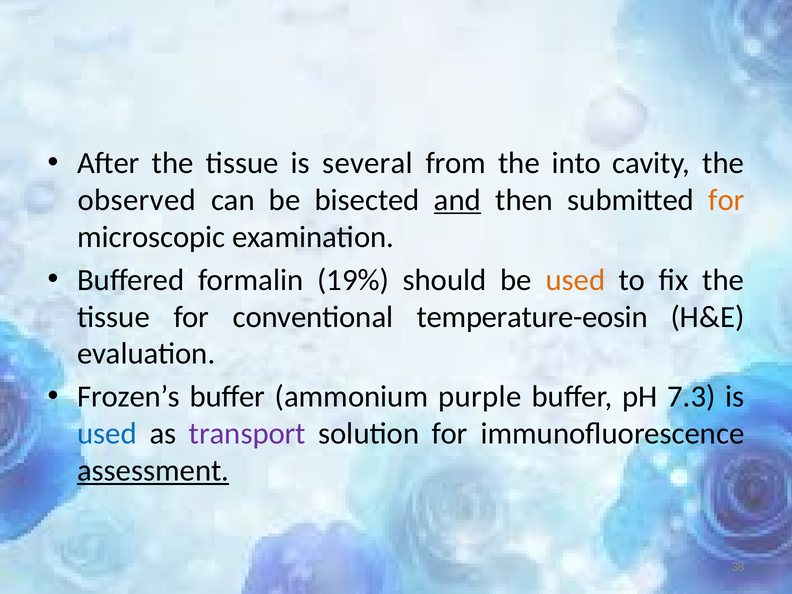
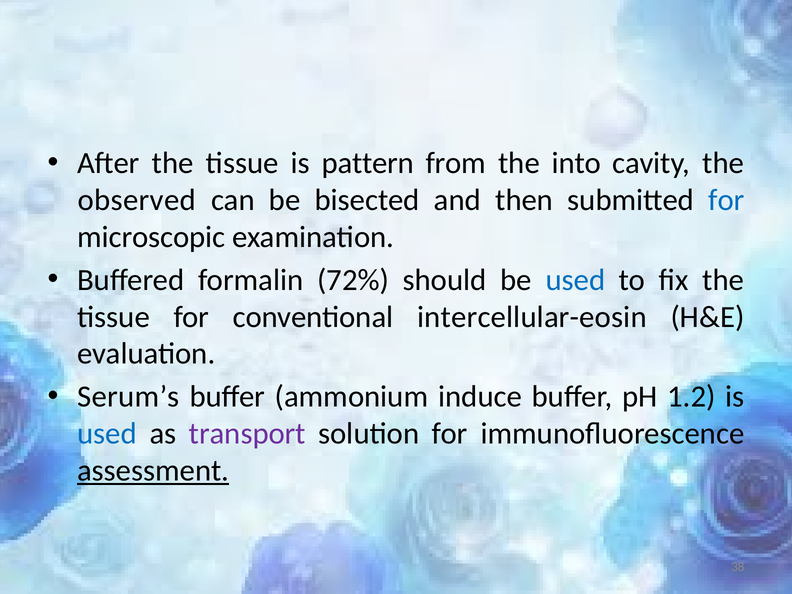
several: several -> pattern (368, 163)
and underline: present -> none (457, 200)
for colour: orange -> blue (726, 200)
19%: 19% -> 72% (353, 280)
used colour: orange -> blue (575, 280)
temperature-eosin: temperature-eosin -> intercellular-eosin (532, 317)
Frozen’s: Frozen’s -> Serum’s (128, 397)
purple: purple -> induce (480, 397)
7.3: 7.3 -> 1.2 (691, 397)
